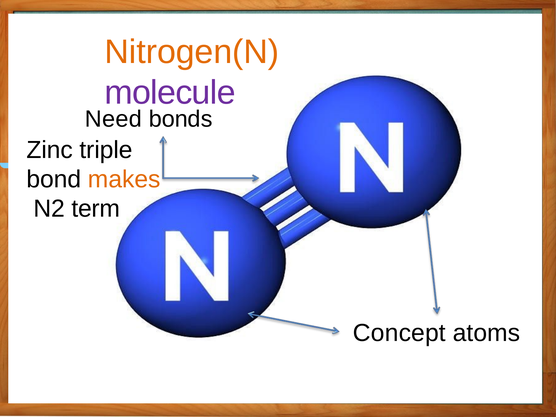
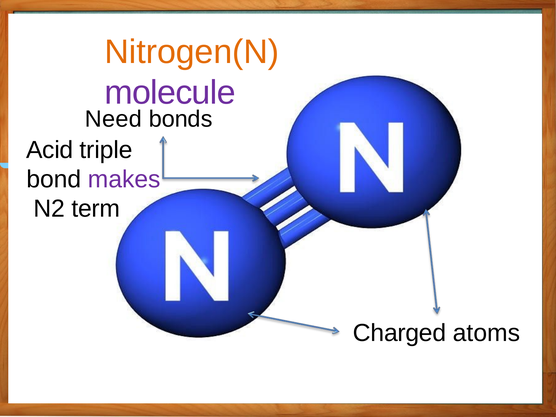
Zinc: Zinc -> Acid (50, 150)
makes colour: orange -> purple (124, 179)
Concept: Concept -> Charged (400, 333)
